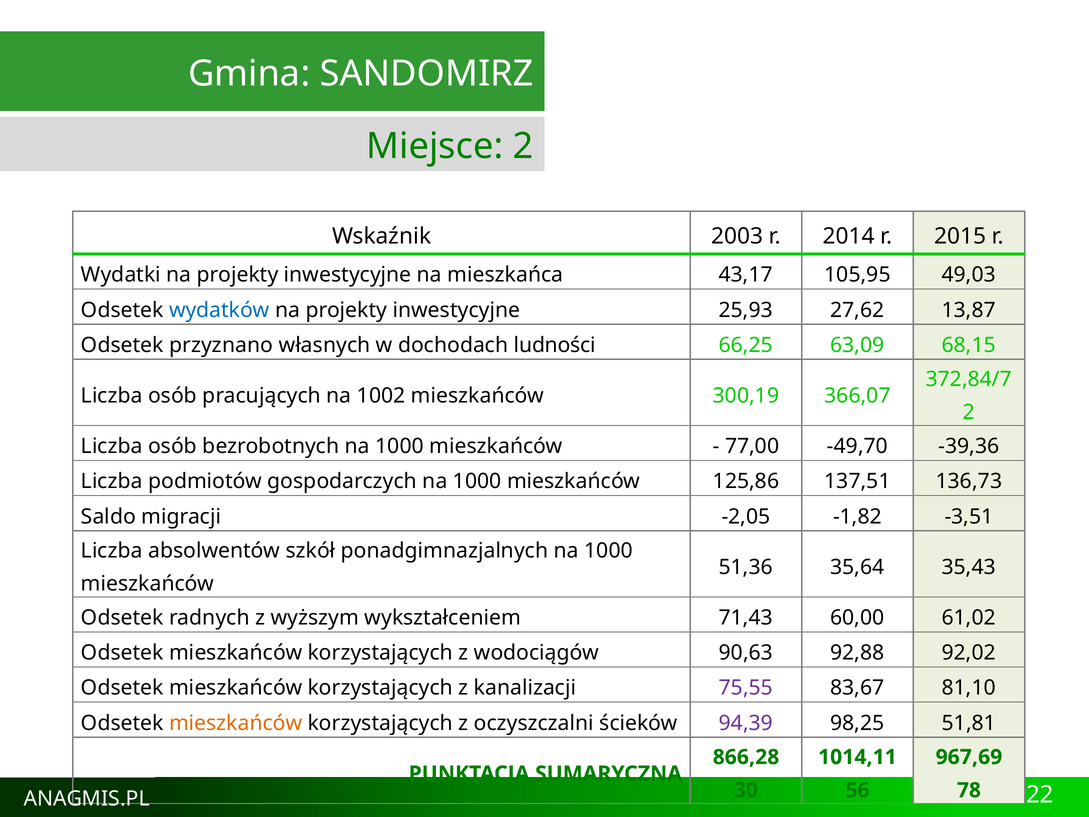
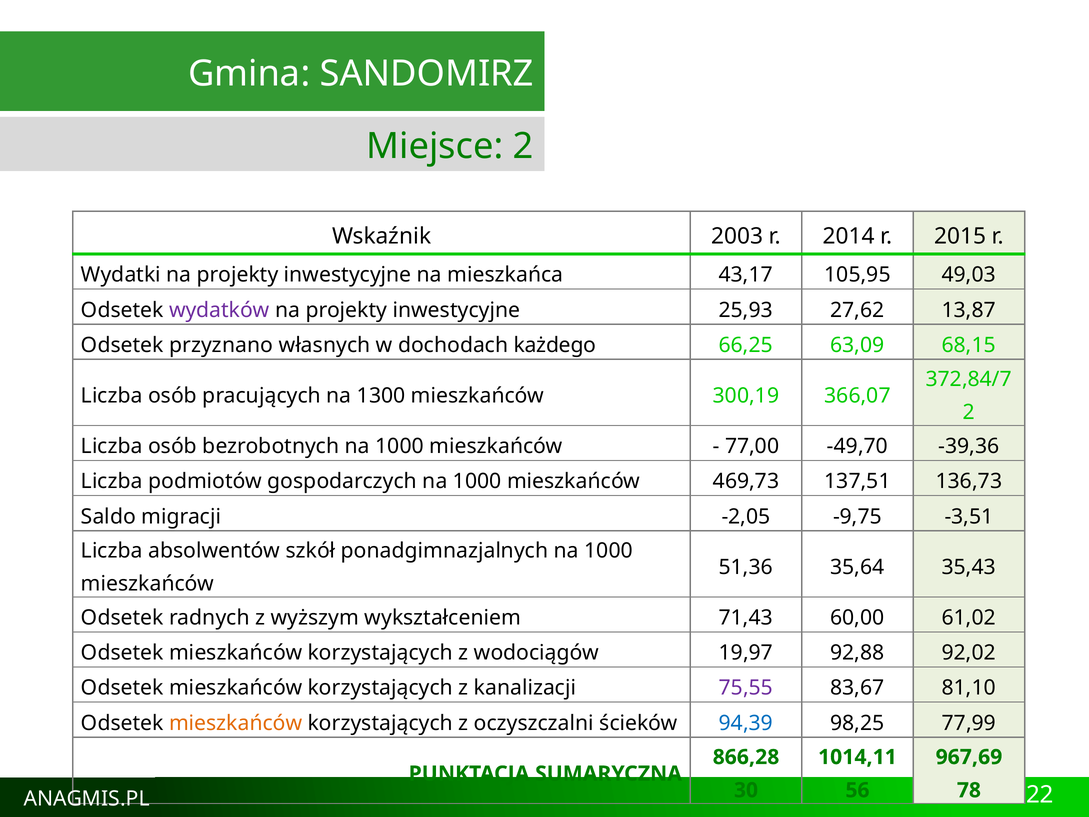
wydatków colour: blue -> purple (219, 310)
ludności: ludności -> każdego (555, 345)
1002: 1002 -> 1300 (381, 396)
125,86: 125,86 -> 469,73 (746, 481)
-1,82: -1,82 -> -9,75 (857, 516)
90,63: 90,63 -> 19,97 (746, 653)
94,39 colour: purple -> blue (746, 723)
51,81: 51,81 -> 77,99 (969, 723)
